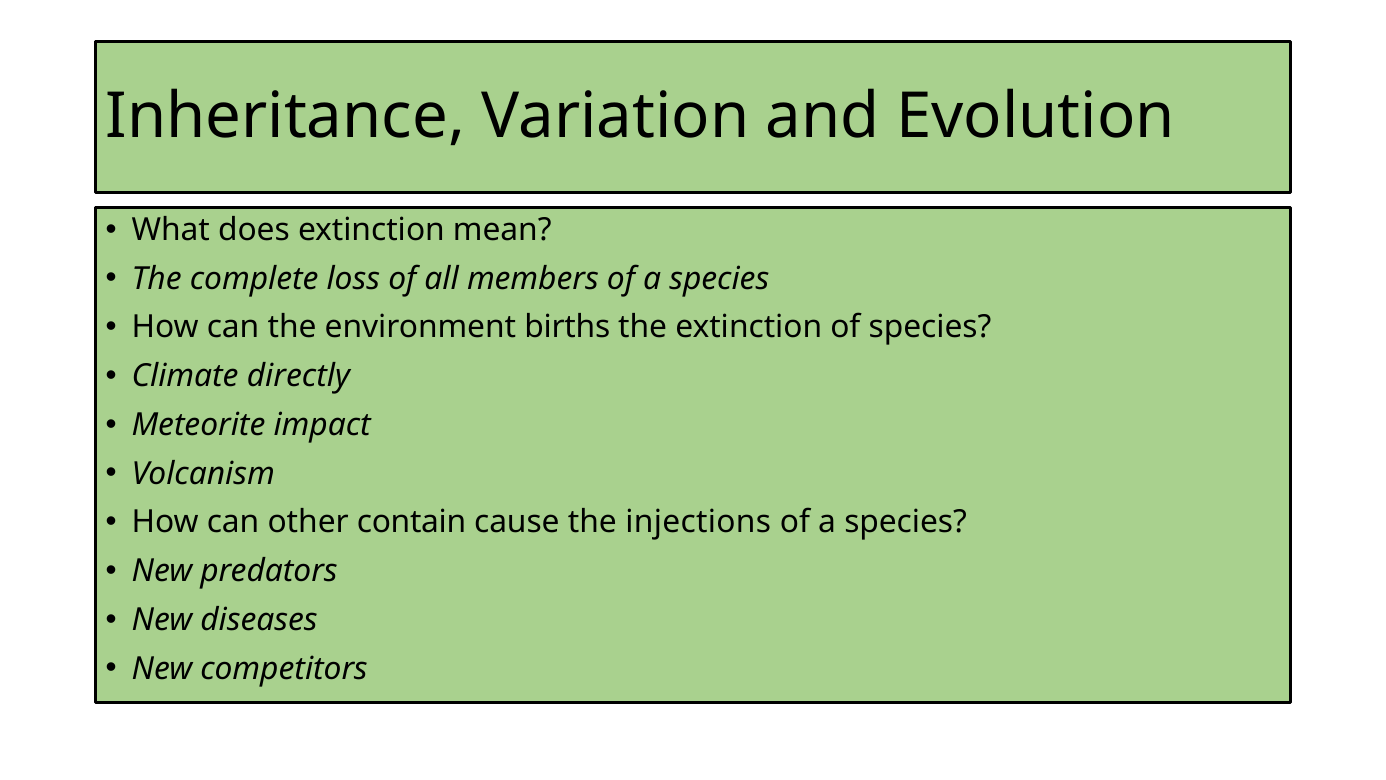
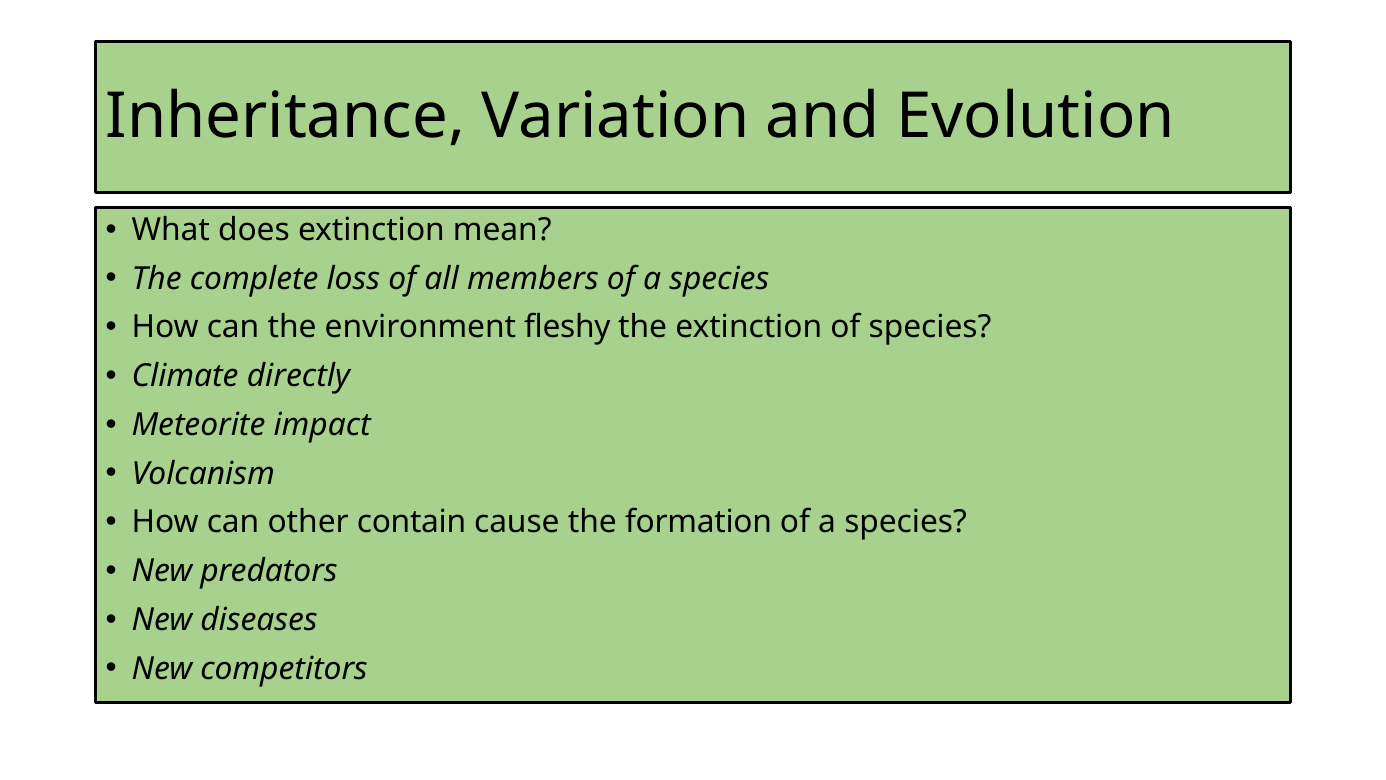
births: births -> fleshy (567, 327)
injections: injections -> formation (698, 522)
